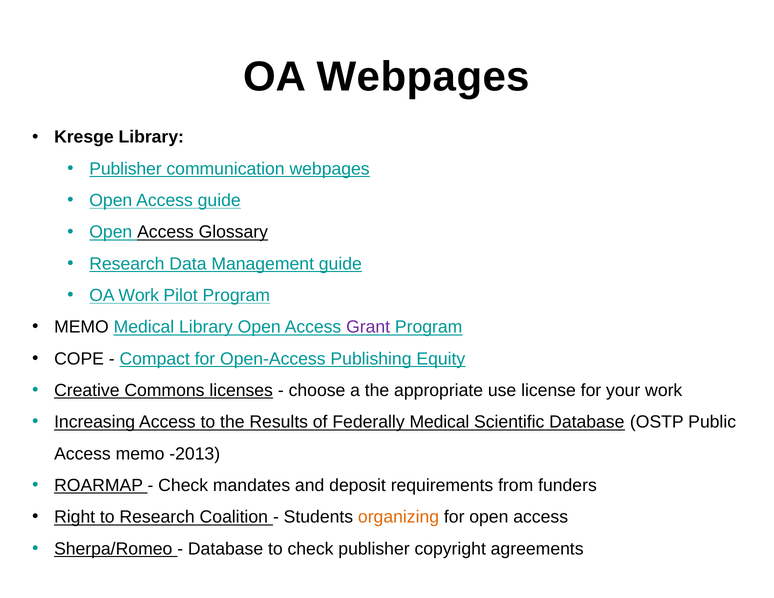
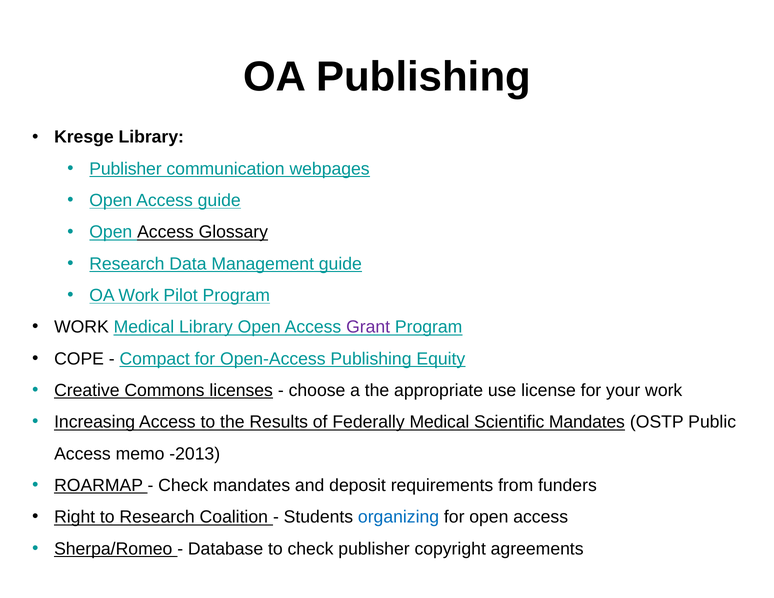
OA Webpages: Webpages -> Publishing (424, 77)
MEMO: MEMO -> WORK (81, 327)
Scientific Database: Database -> Mandates (587, 422)
organizing colour: orange -> blue (399, 517)
